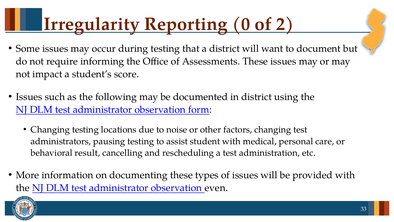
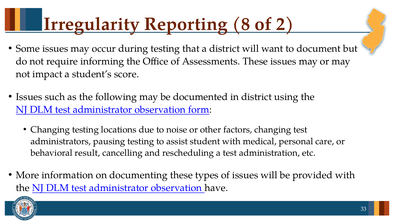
0: 0 -> 8 (241, 24)
even: even -> have (216, 188)
